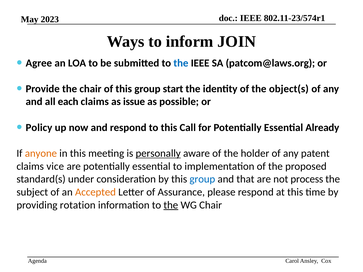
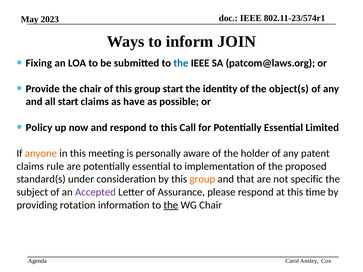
Agree: Agree -> Fixing (39, 63)
all each: each -> start (68, 102)
issue: issue -> have (134, 102)
Already: Already -> Limited (322, 128)
personally underline: present -> none (158, 153)
vice: vice -> rule (55, 166)
group colour: blue -> orange (202, 179)
process: process -> specific (307, 179)
Accepted colour: orange -> purple (95, 192)
